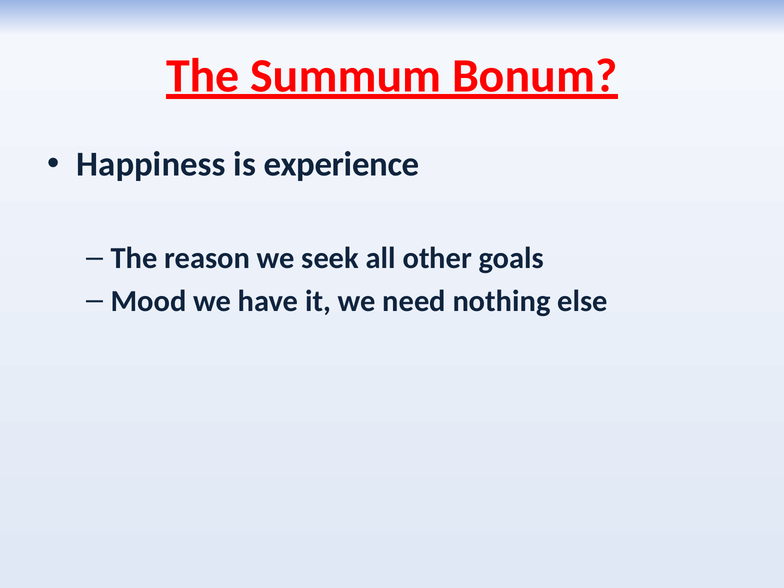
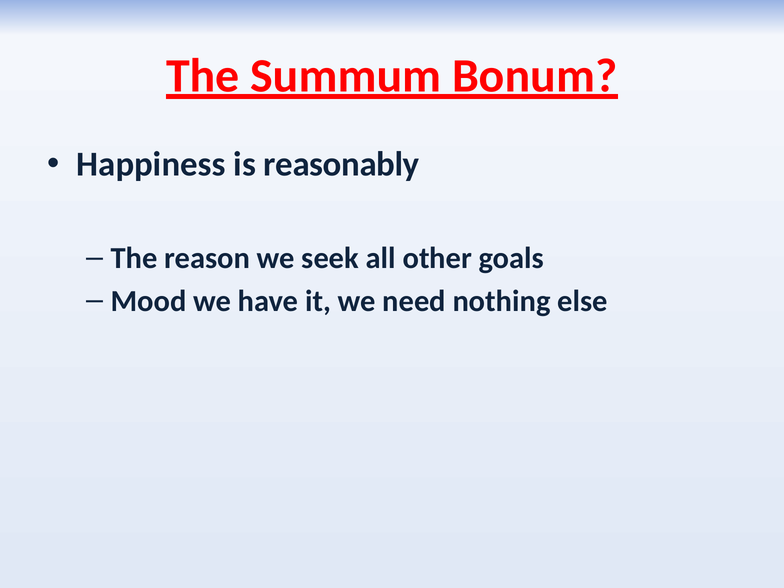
experience: experience -> reasonably (341, 164)
